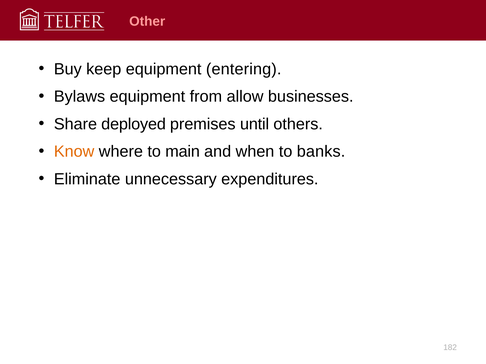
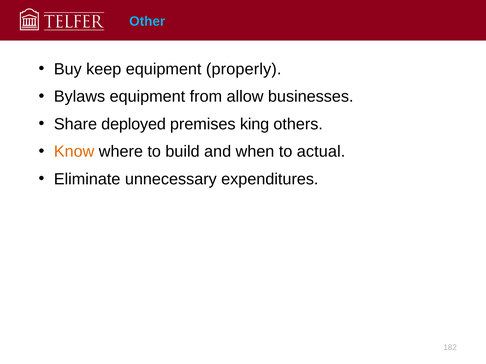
Other colour: pink -> light blue (147, 21)
entering: entering -> properly (244, 69)
until: until -> king (255, 124)
main: main -> build (183, 152)
banks: banks -> actual (321, 152)
